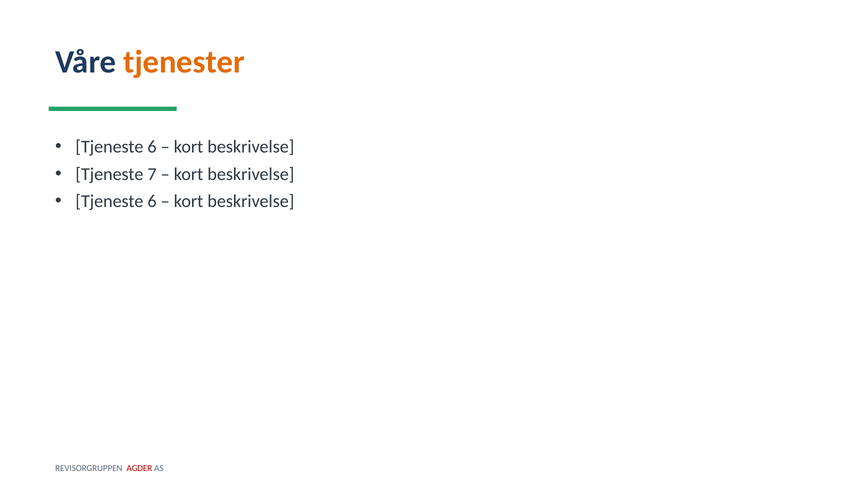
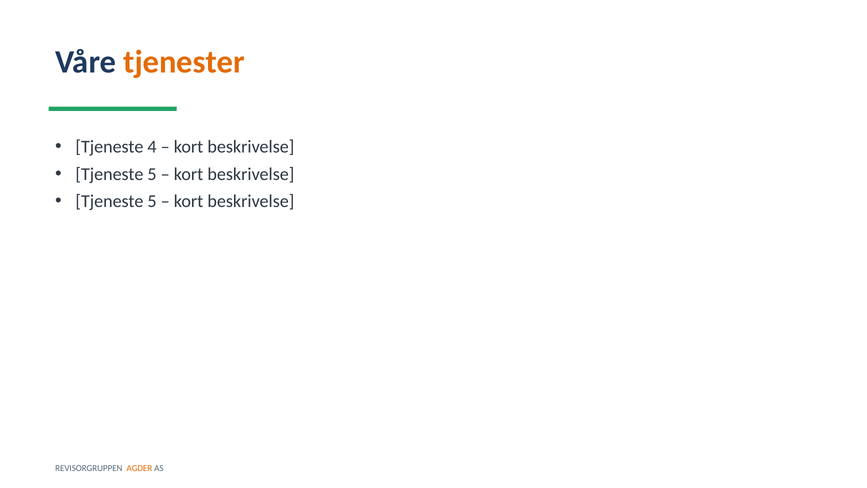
6: 6 -> 4 (152, 147)
7: 7 -> 5 (152, 174)
6: 6 -> 5 (152, 201)
AGDER colour: red -> orange (139, 468)
